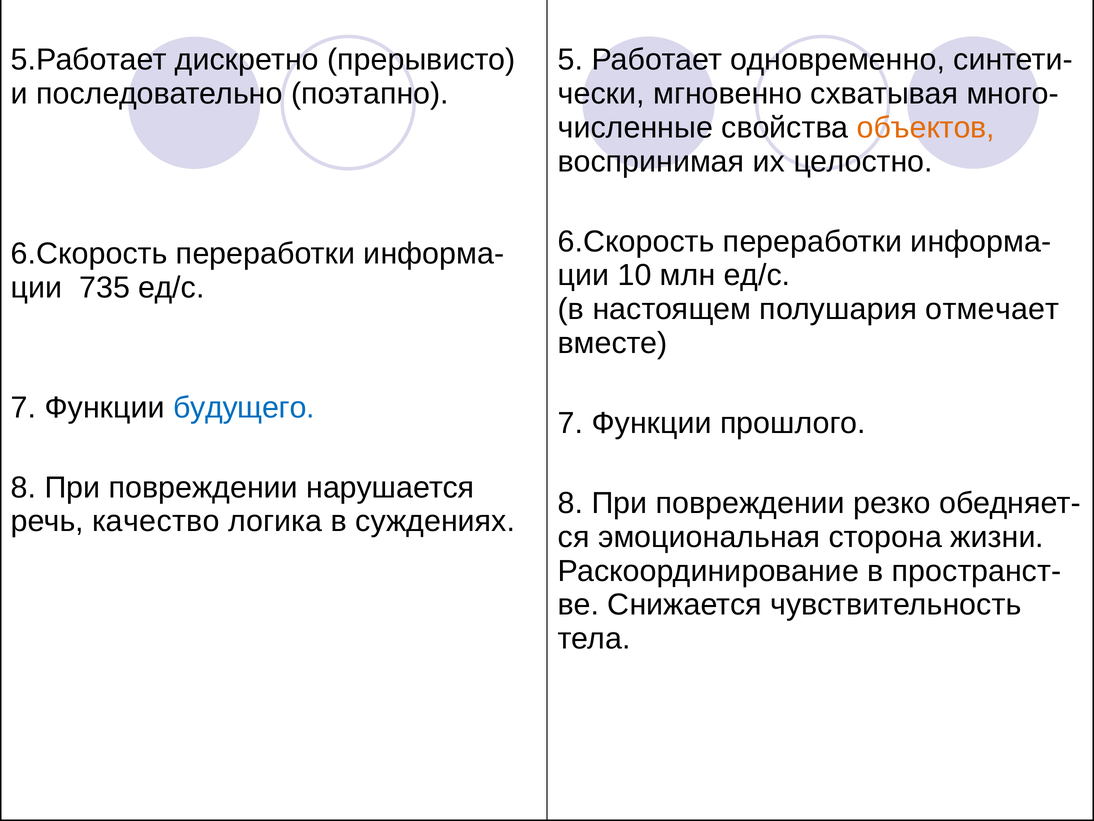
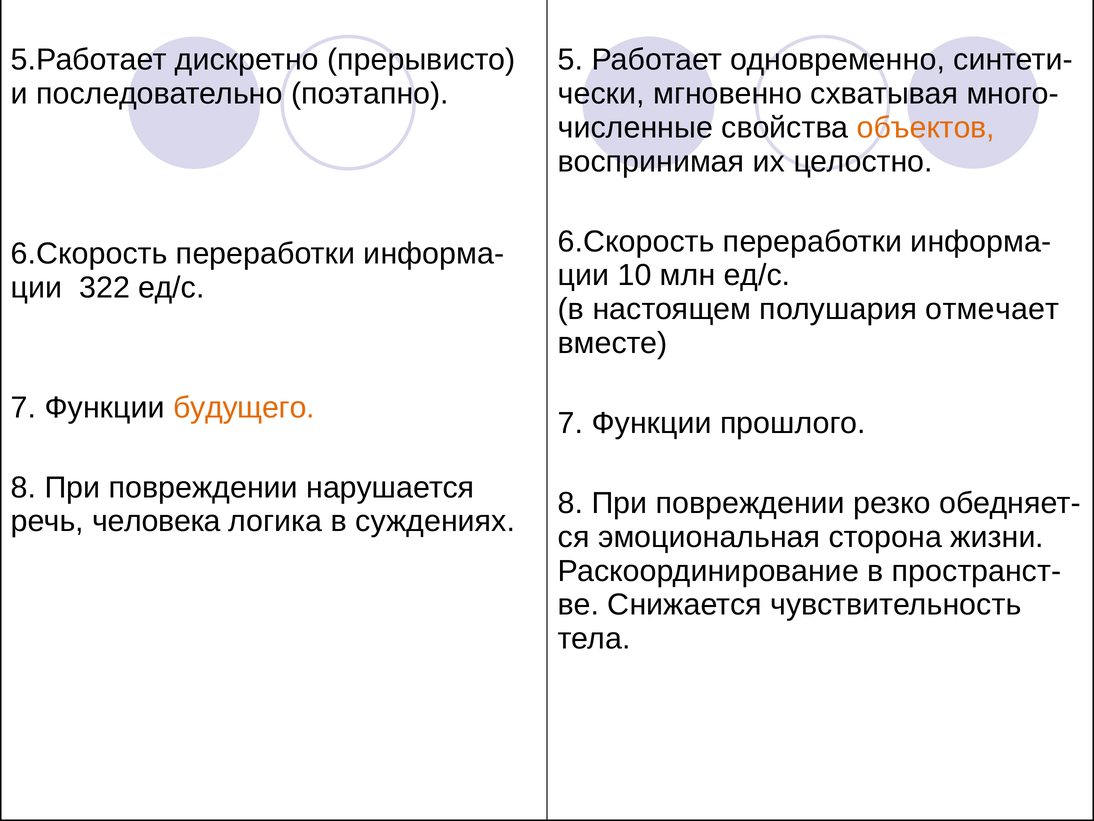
735: 735 -> 322 (105, 287)
будущего colour: blue -> orange (244, 407)
качество: качество -> человека (156, 521)
